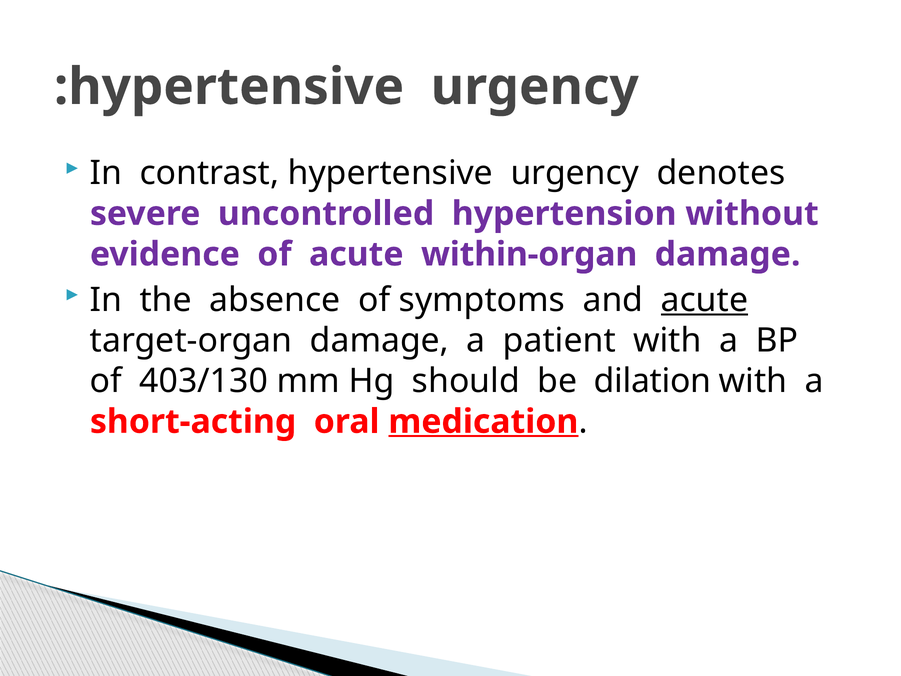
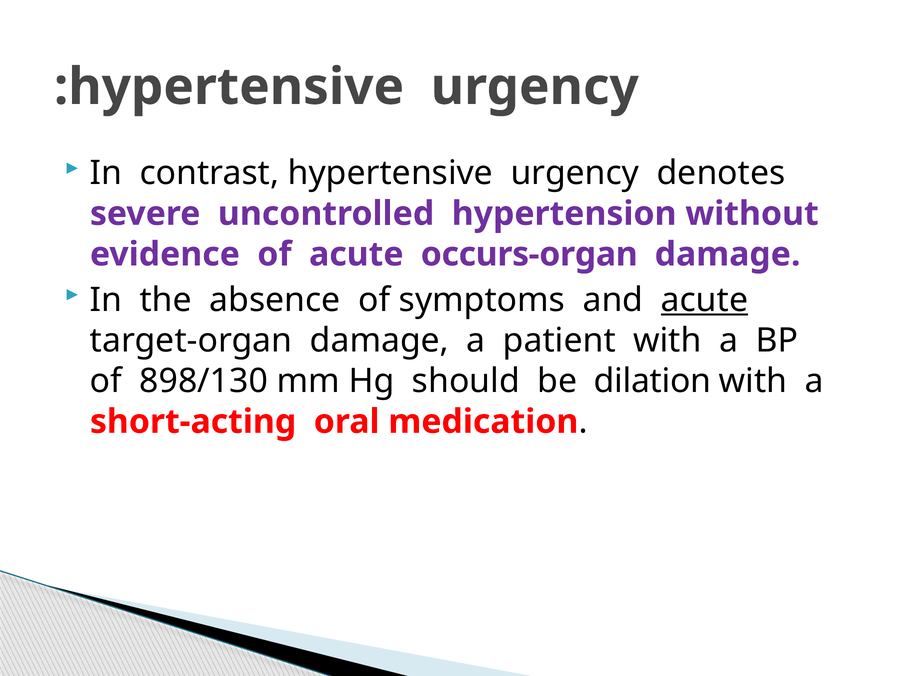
within-organ: within-organ -> occurs-organ (529, 254)
403/130: 403/130 -> 898/130 (204, 381)
medication underline: present -> none (483, 422)
